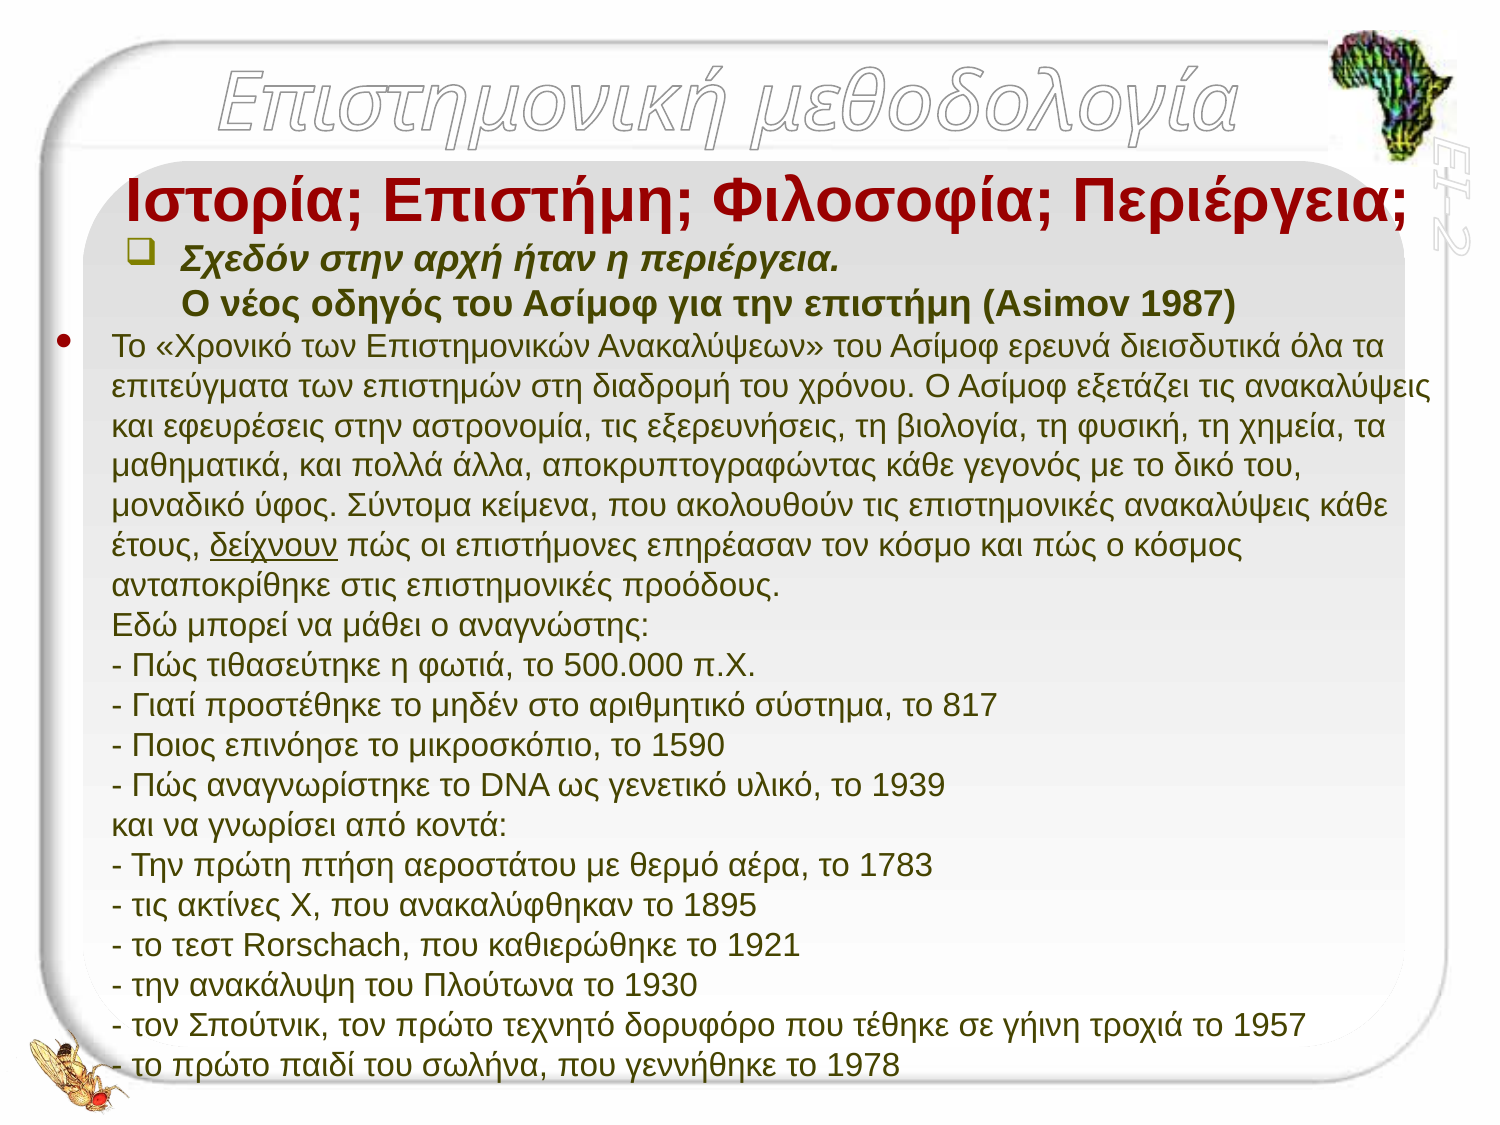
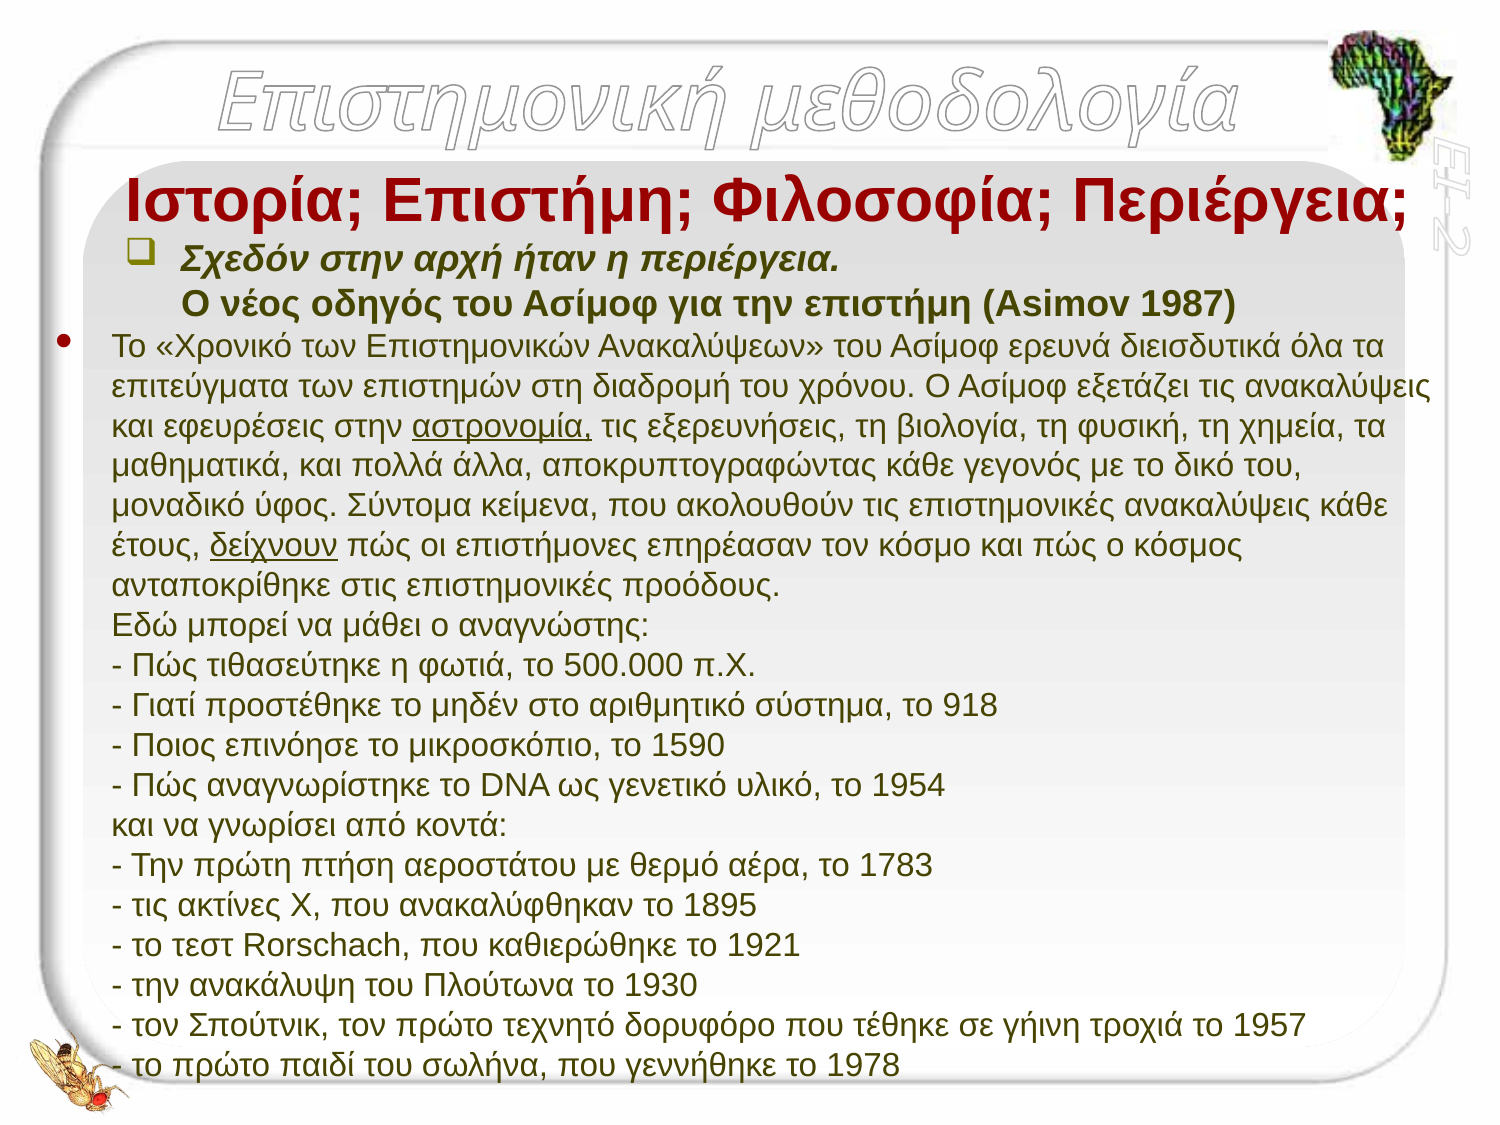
αστρονομία underline: none -> present (502, 426)
817: 817 -> 918 (970, 706)
1939: 1939 -> 1954 (909, 786)
